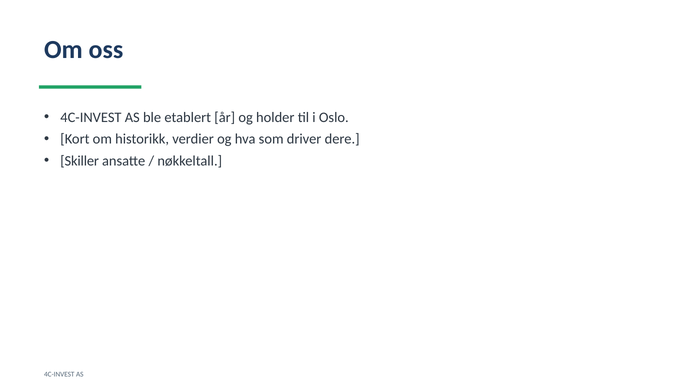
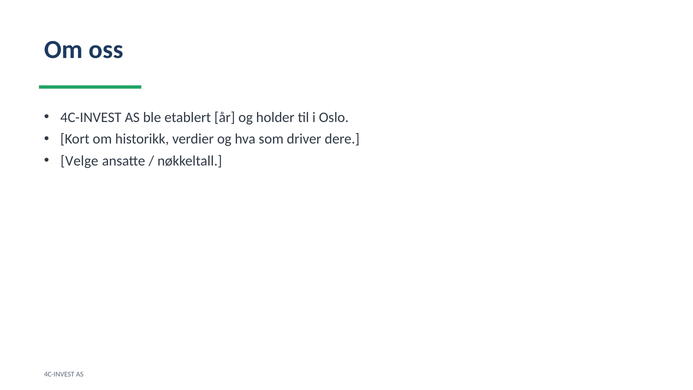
Skiller: Skiller -> Velge (80, 161)
